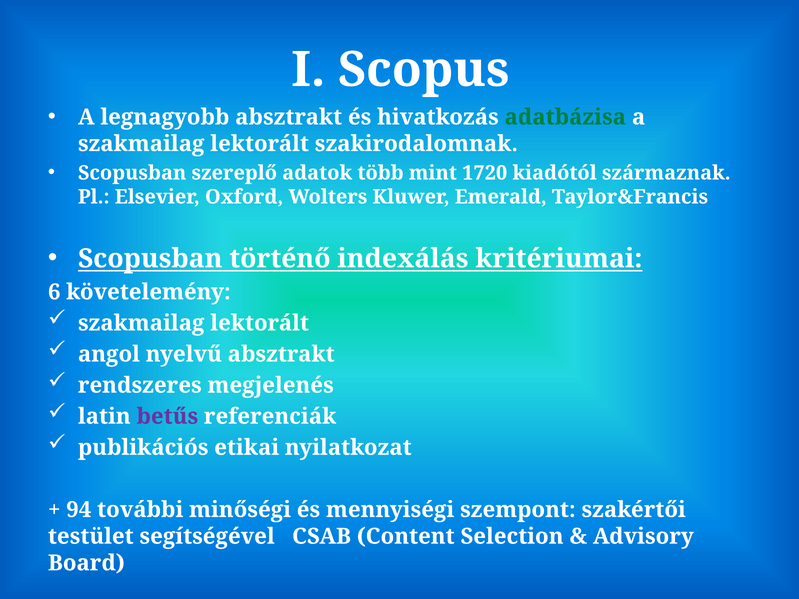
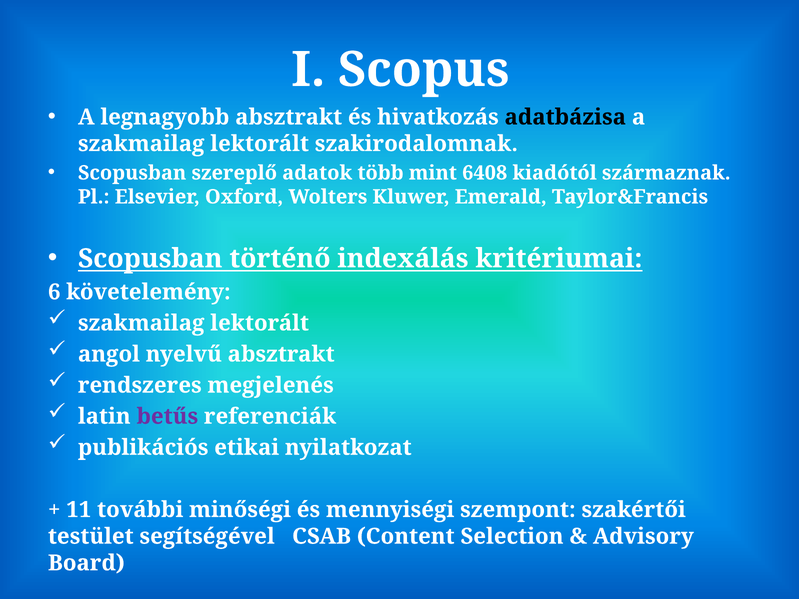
adatbázisa colour: green -> black (565, 117)
1720: 1720 -> 6408 (485, 173)
94: 94 -> 11 (79, 510)
